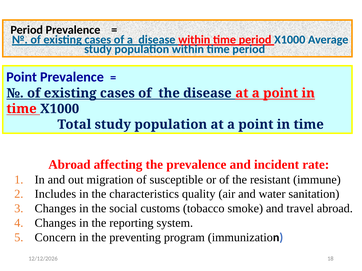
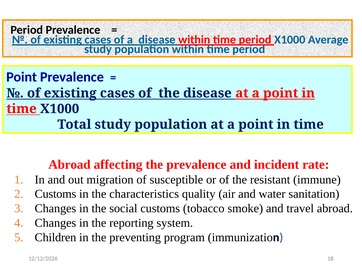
Includes: Includes -> Customs (55, 194)
Concern: Concern -> Children (55, 238)
